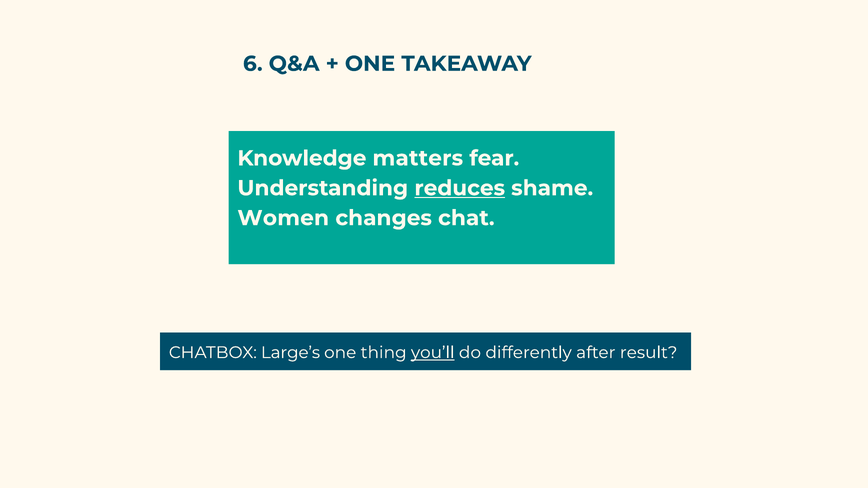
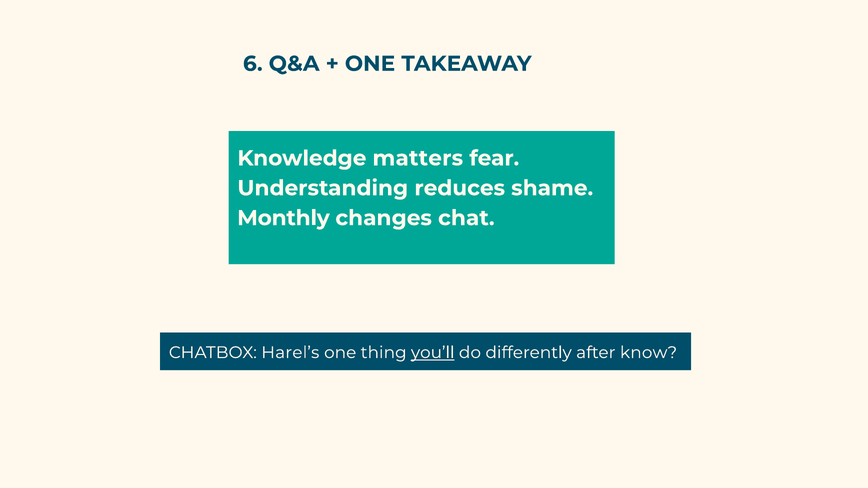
reduces underline: present -> none (460, 188)
Women: Women -> Monthly (283, 218)
Large’s: Large’s -> Harel’s (290, 353)
result: result -> know (649, 353)
